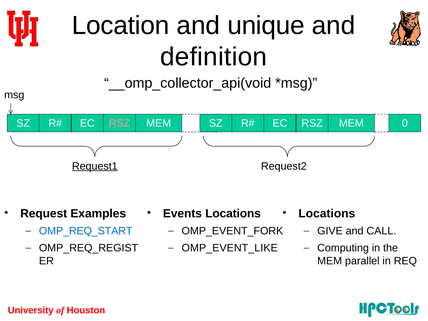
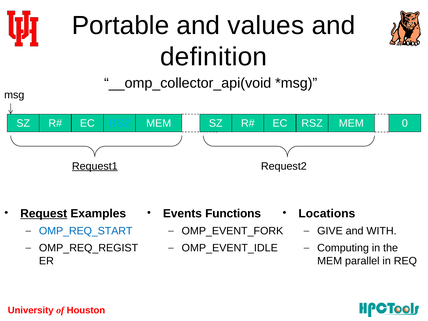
Location: Location -> Portable (121, 26)
unique: unique -> values (266, 26)
RSZ colour: pink -> light blue (119, 123)
Request underline: none -> present (44, 213)
Events Locations: Locations -> Functions (233, 213)
CALL: CALL -> WITH (382, 231)
OMP_EVENT_LIKE: OMP_EVENT_LIKE -> OMP_EVENT_IDLE (230, 248)
